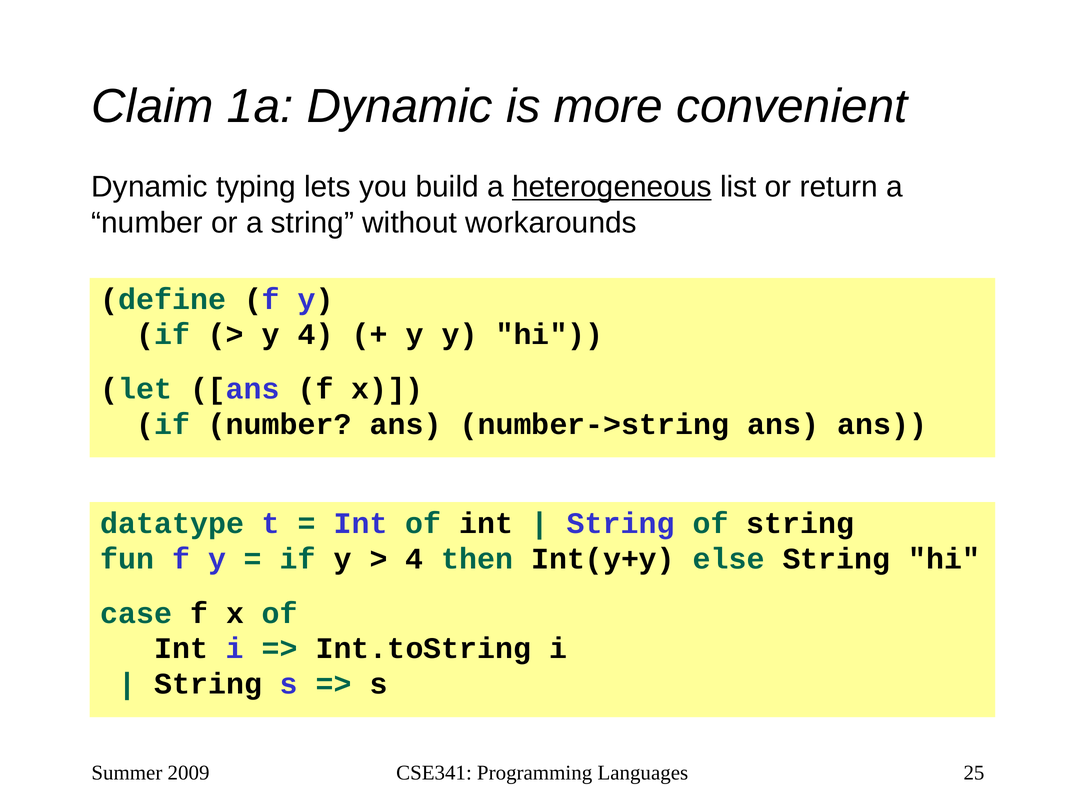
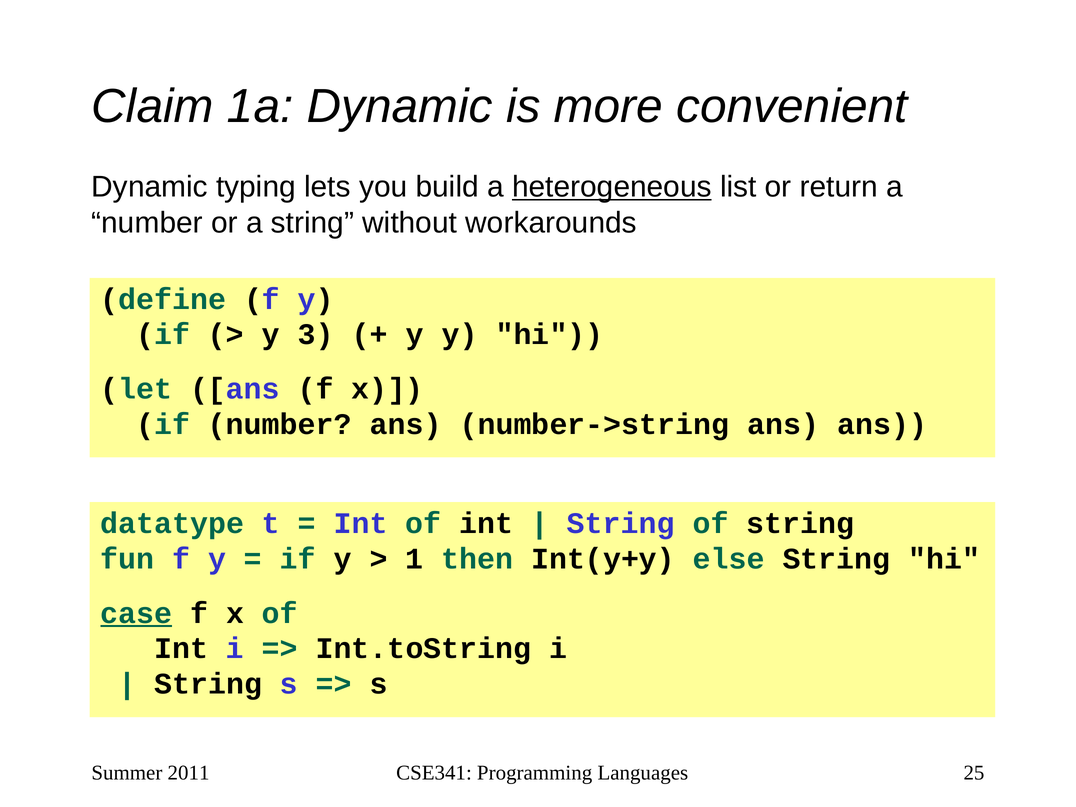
y 4: 4 -> 3 (316, 335)
4: 4 -> 1 (414, 559)
case underline: none -> present (136, 613)
2009: 2009 -> 2011 (189, 773)
